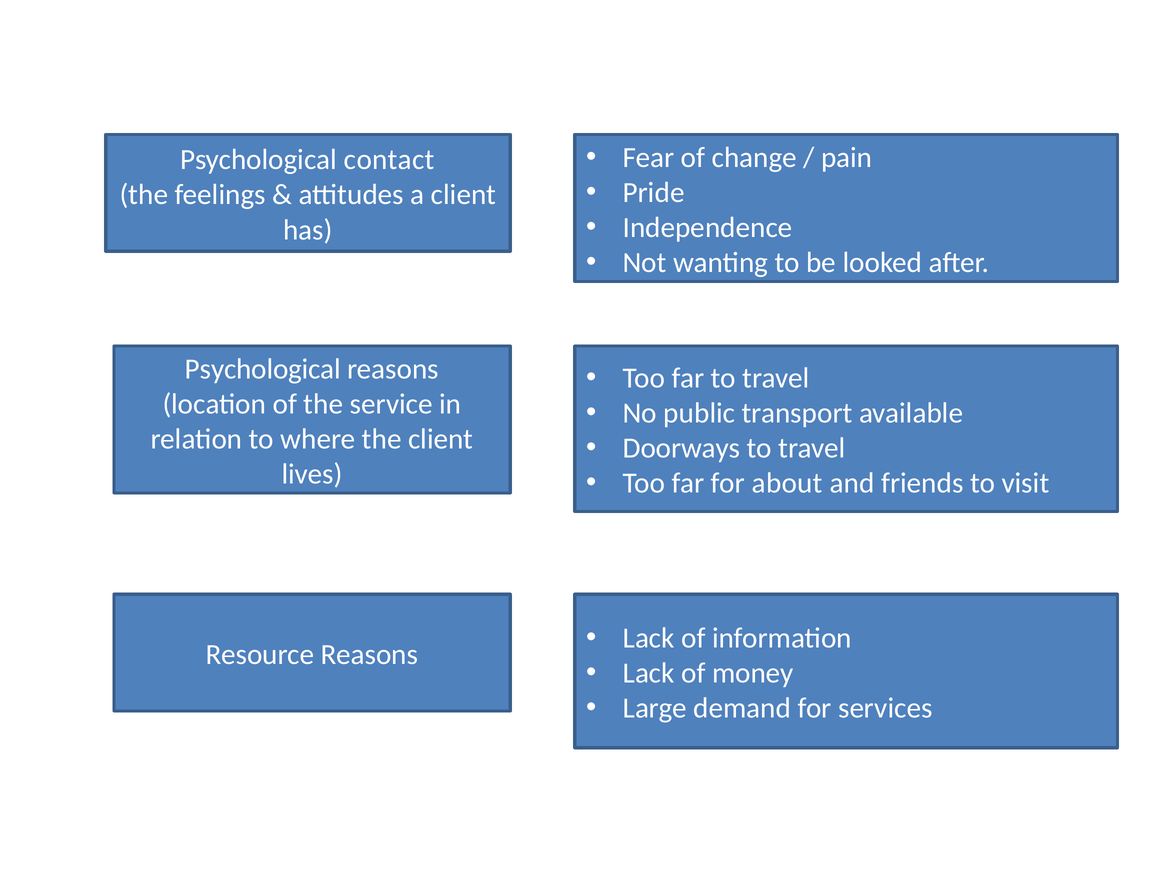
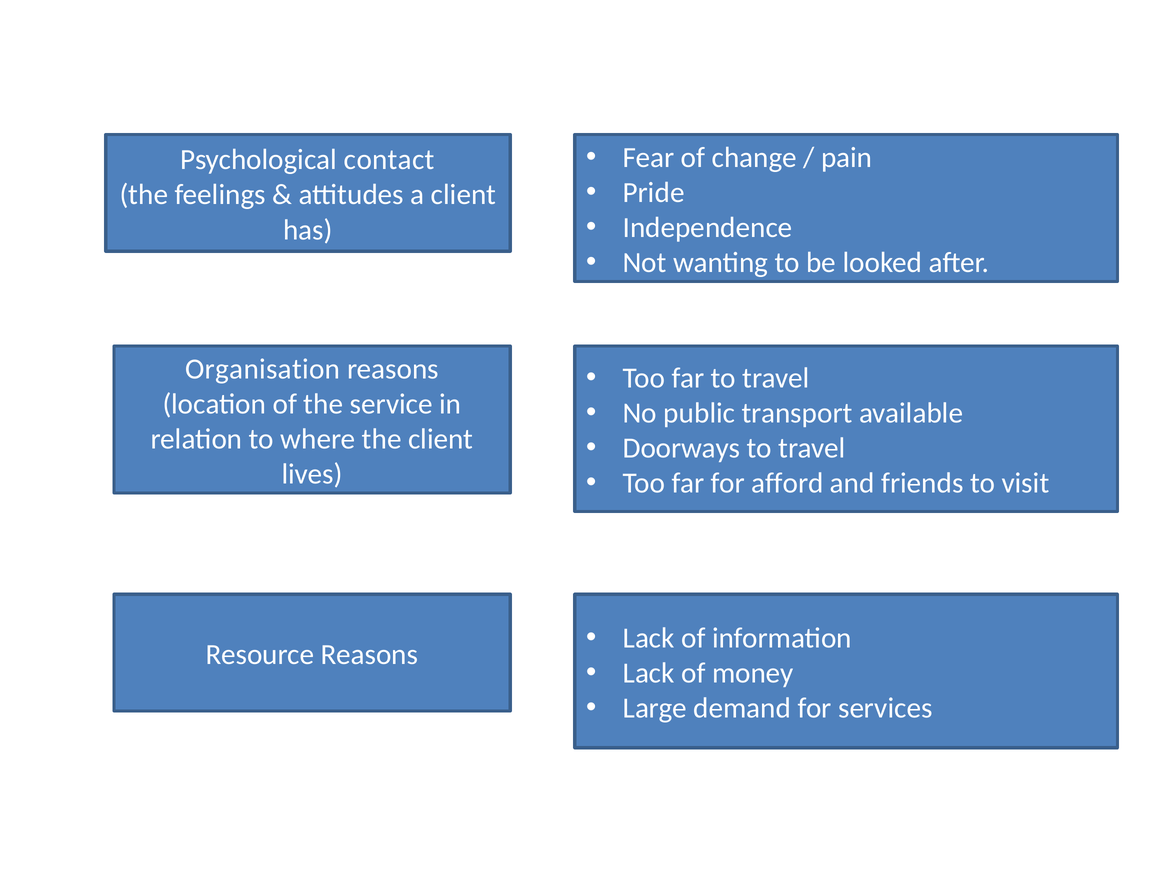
Psychological: Psychological -> Organisation (263, 369)
about: about -> afford (787, 483)
